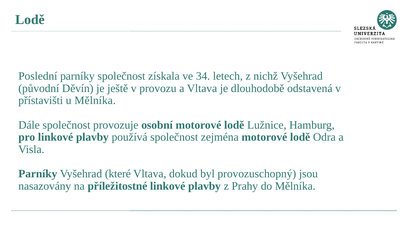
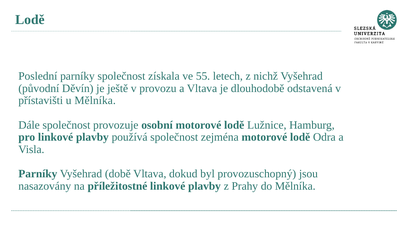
34: 34 -> 55 (203, 76)
které: které -> době (118, 174)
